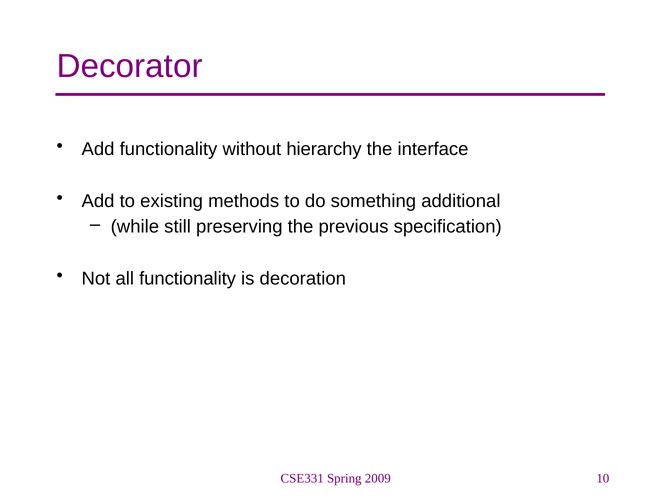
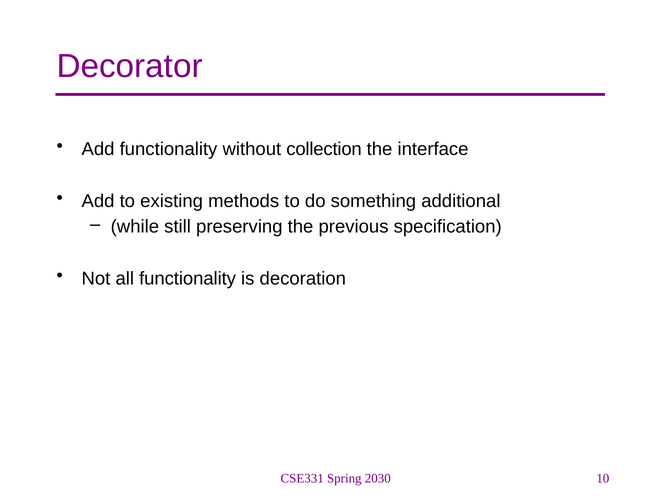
hierarchy: hierarchy -> collection (324, 149)
2009: 2009 -> 2030 (378, 478)
